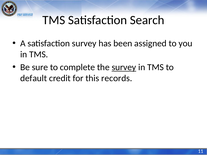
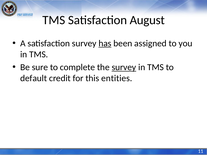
Search: Search -> August (147, 20)
has underline: none -> present (105, 43)
records: records -> entities (117, 78)
